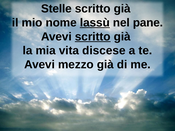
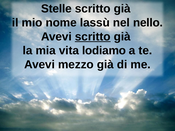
lassù underline: present -> none (95, 23)
pane: pane -> nello (148, 23)
discese: discese -> lodiamo (104, 51)
